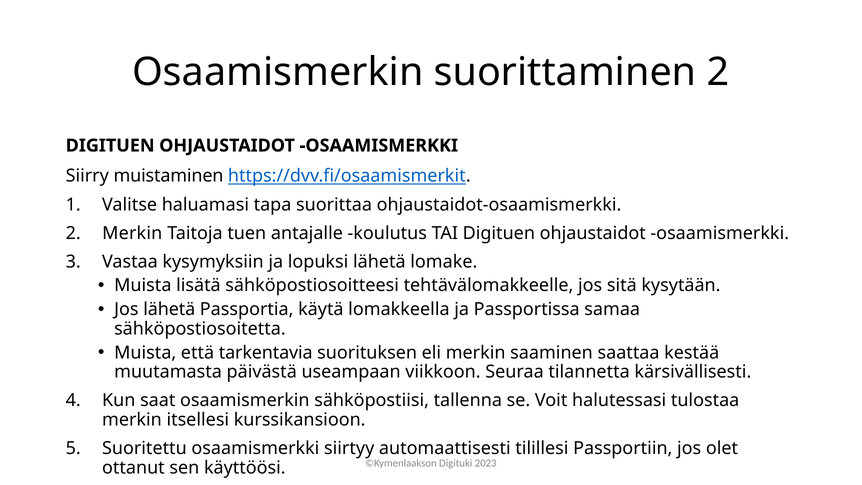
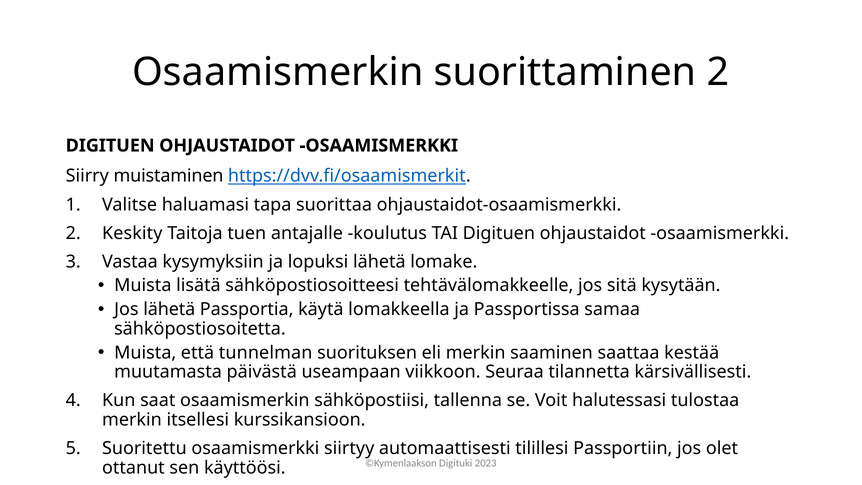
2 Merkin: Merkin -> Keskity (132, 233)
tarkentavia: tarkentavia -> tunnelman (266, 353)
